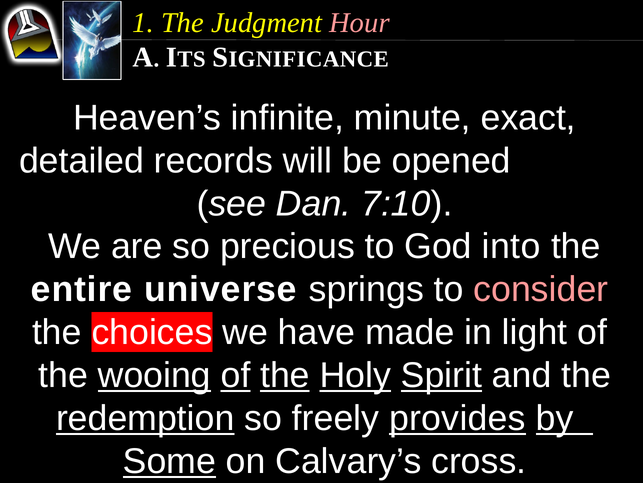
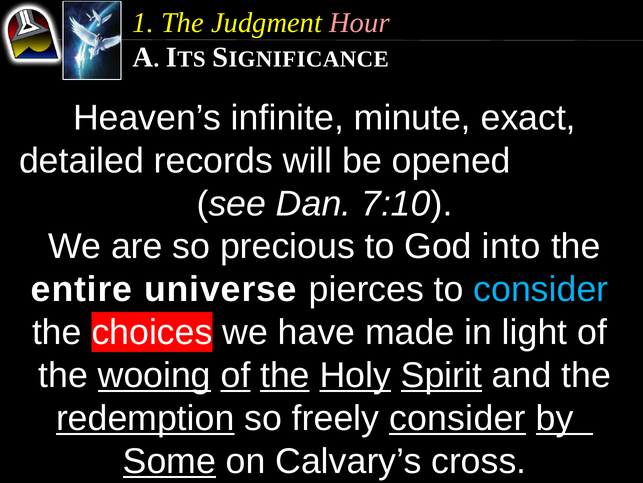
springs: springs -> pierces (366, 289)
consider colour: pink -> light blue (541, 289)
freely provides: provides -> consider (457, 418)
